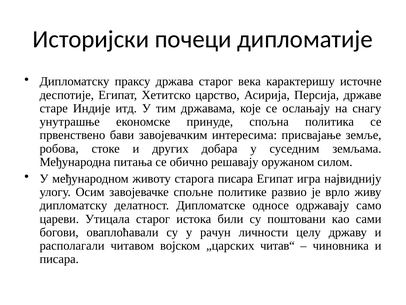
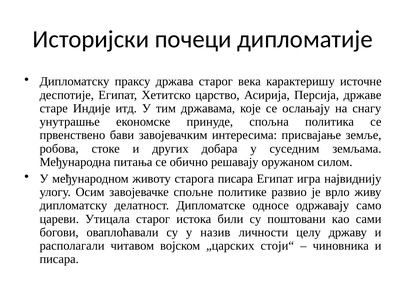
рачун: рачун -> назив (215, 232)
читав“: читав“ -> стоји“ (277, 245)
